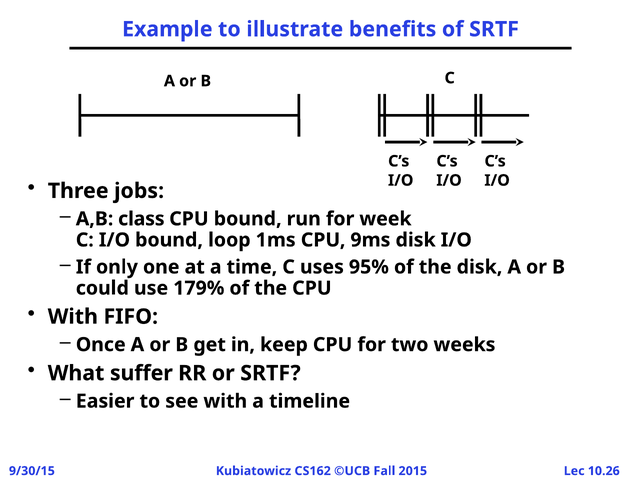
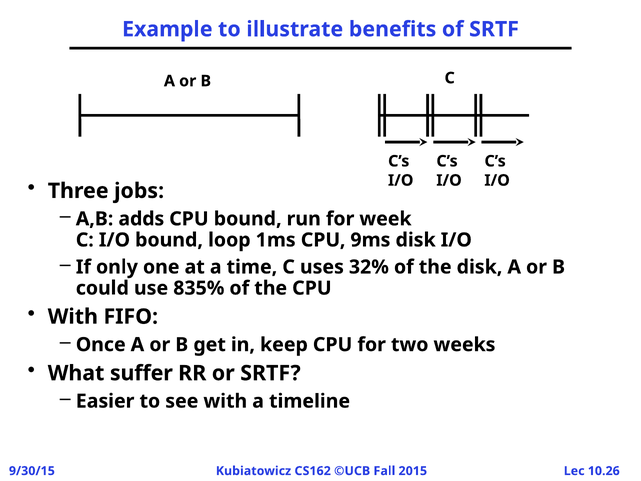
class: class -> adds (141, 219)
95%: 95% -> 32% (369, 267)
179%: 179% -> 835% (199, 288)
